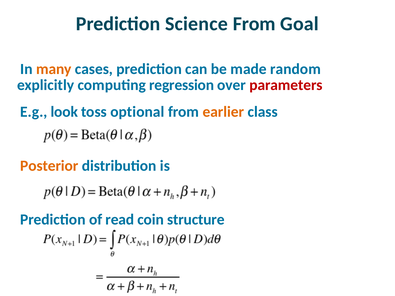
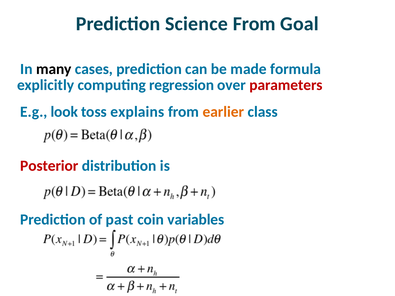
many colour: orange -> black (54, 69)
random: random -> formula (296, 69)
optional: optional -> explains (137, 112)
Posterior colour: orange -> red (49, 166)
read: read -> past (120, 220)
structure: structure -> variables (196, 220)
